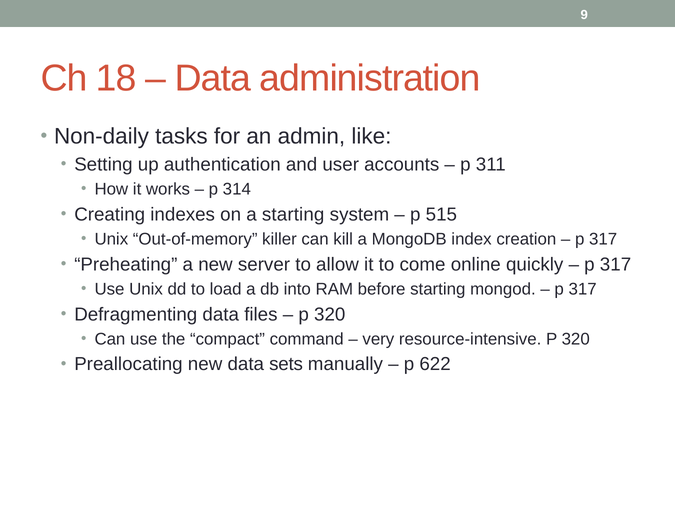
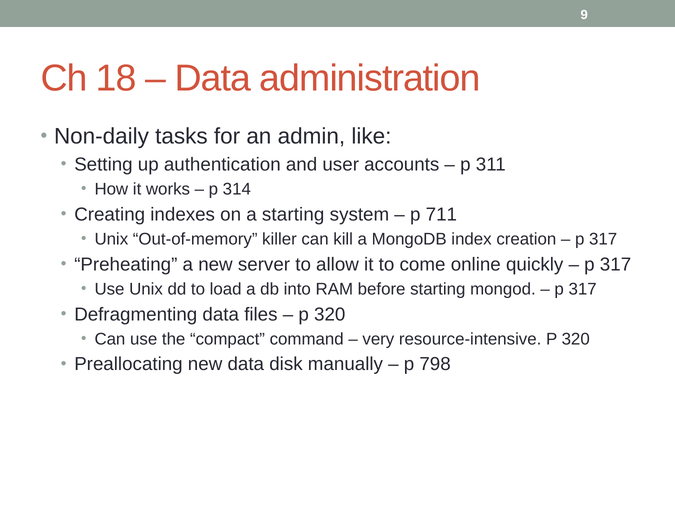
515: 515 -> 711 (441, 215)
sets: sets -> disk (286, 364)
622: 622 -> 798 (435, 364)
